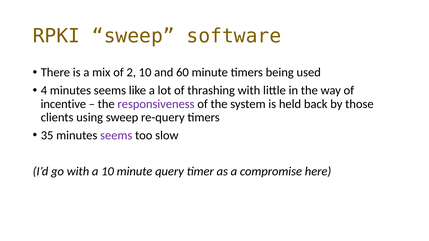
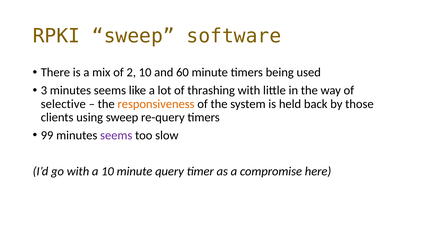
4: 4 -> 3 (44, 91)
incentive: incentive -> selective (63, 104)
responsiveness colour: purple -> orange (156, 104)
35: 35 -> 99 (47, 136)
